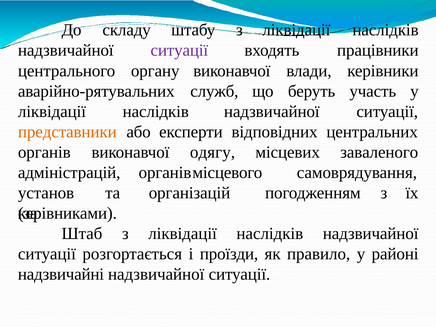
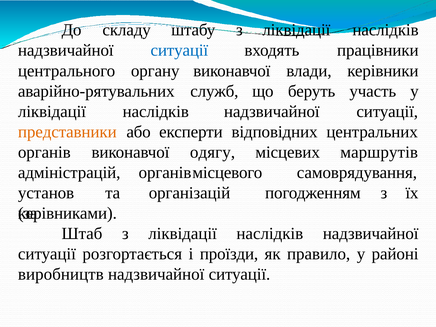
ситуації colour: purple -> blue (179, 50)
заваленого: заваленого -> маршрутів (379, 152)
надзвичайні: надзвичайні -> виробництв (61, 274)
